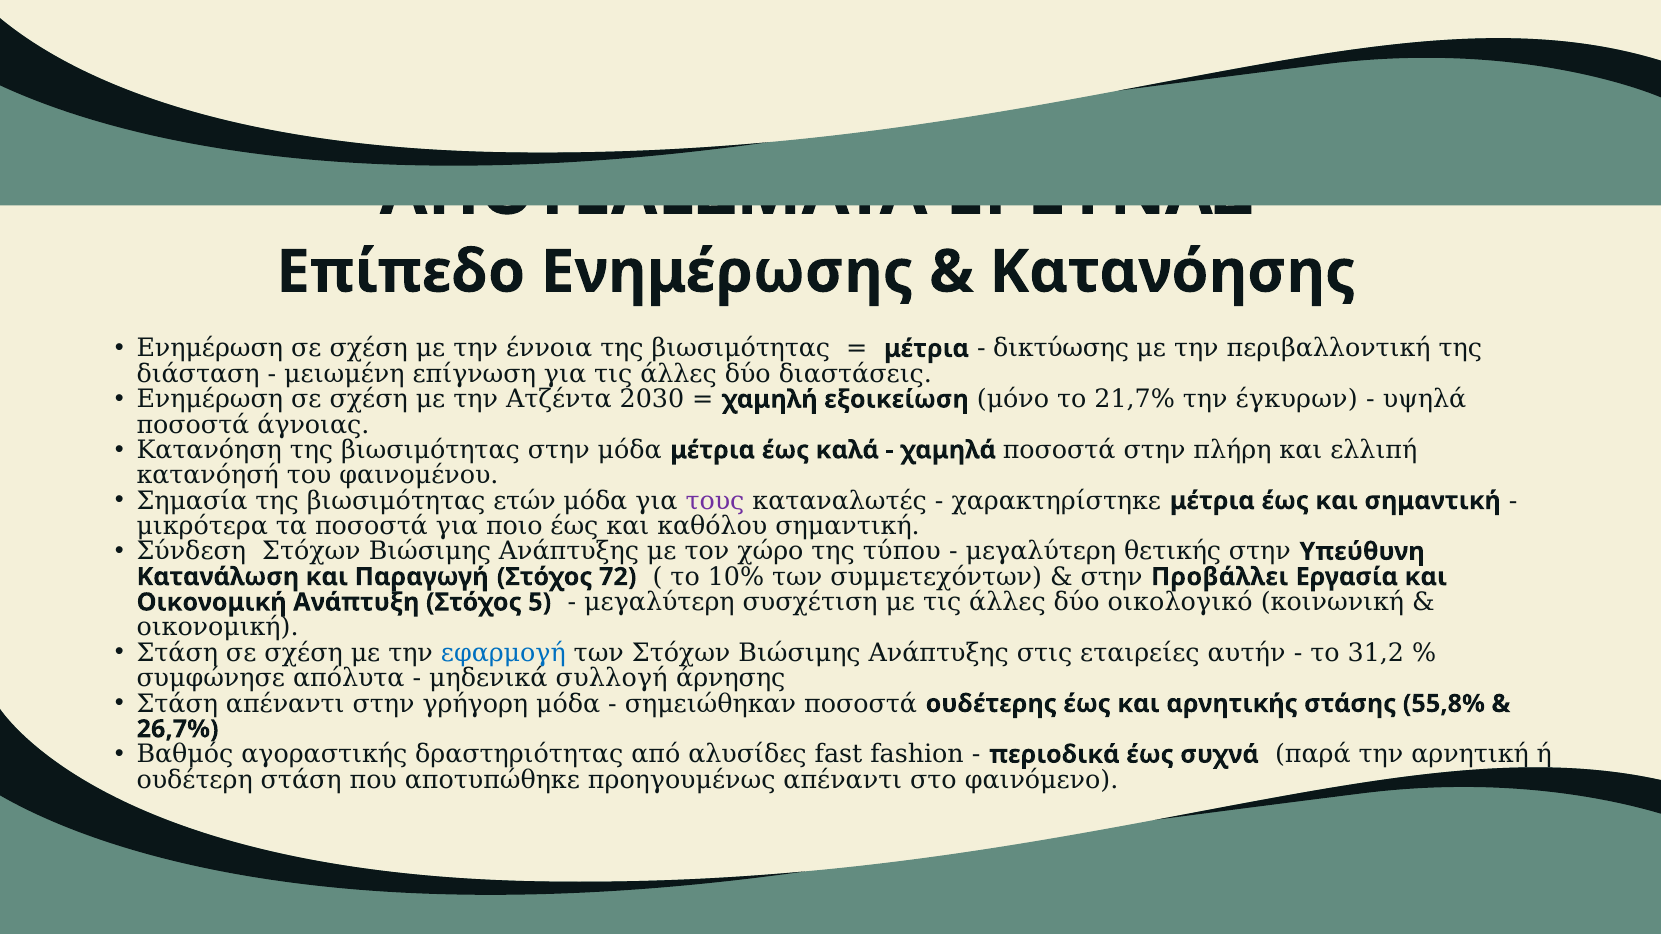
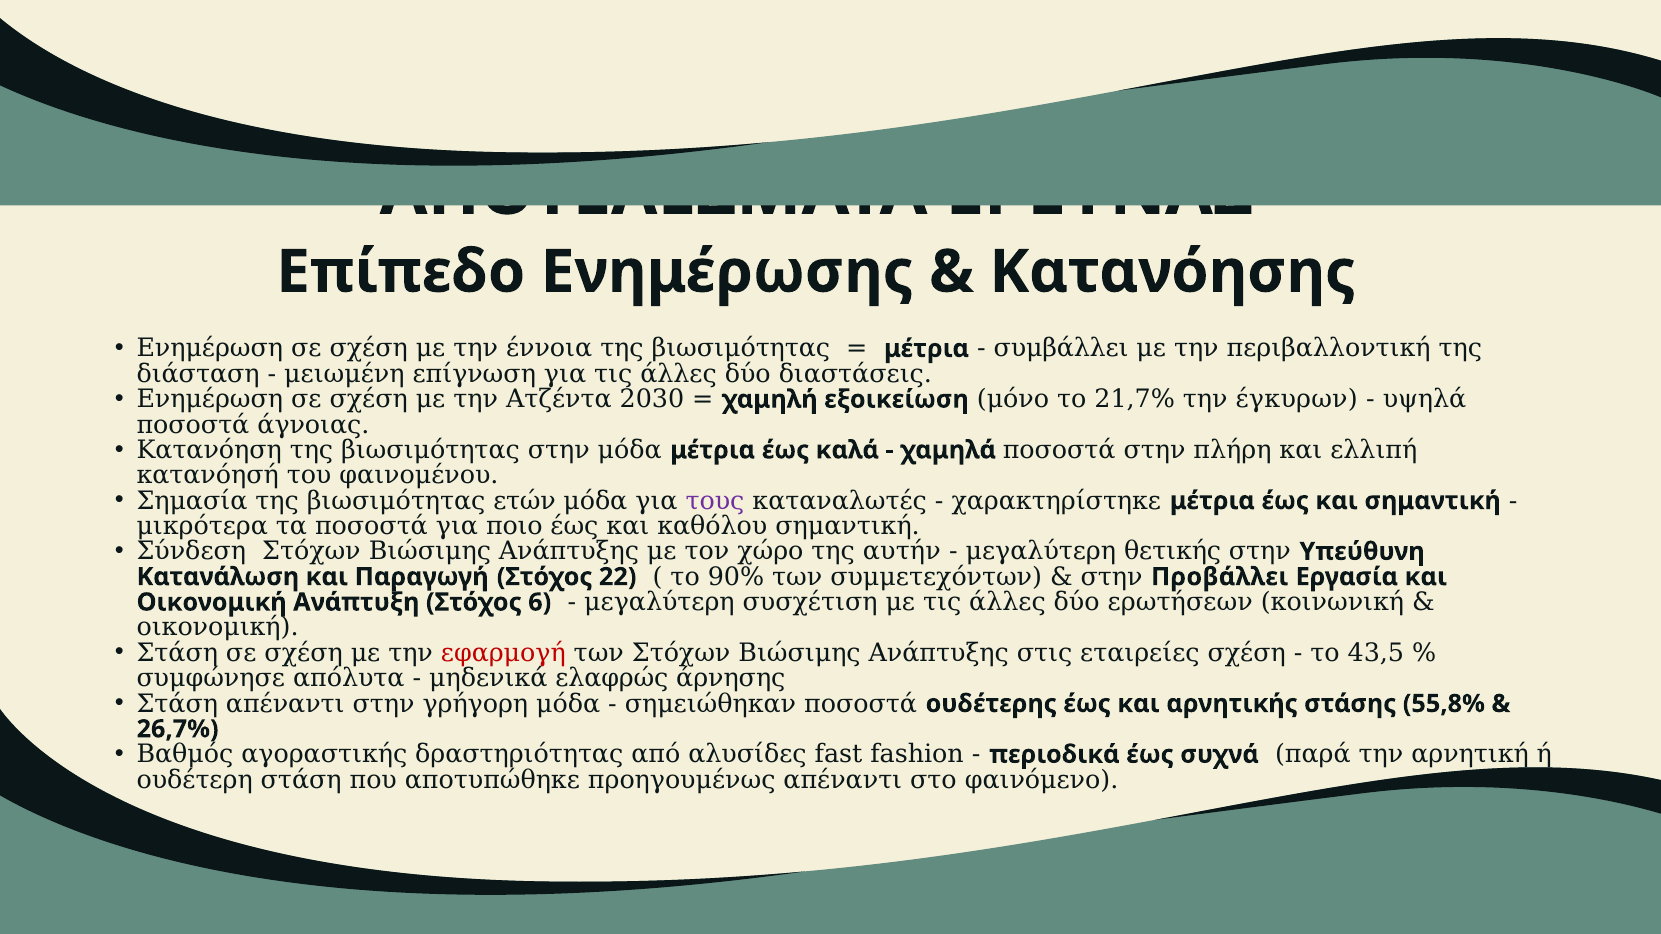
δικτύωσης: δικτύωσης -> συμβάλλει (1061, 349)
τύπου: τύπου -> αυτήν (902, 552)
72: 72 -> 22 (618, 577)
10%: 10% -> 90% (736, 577)
5: 5 -> 6 (540, 602)
οικολογικό: οικολογικό -> ερωτήσεων (1180, 602)
εφαρμογή colour: blue -> red (503, 653)
εταιρείες αυτήν: αυτήν -> σχέση (1247, 653)
31,2: 31,2 -> 43,5 (1376, 653)
συλλογή: συλλογή -> ελαφρώς (612, 679)
